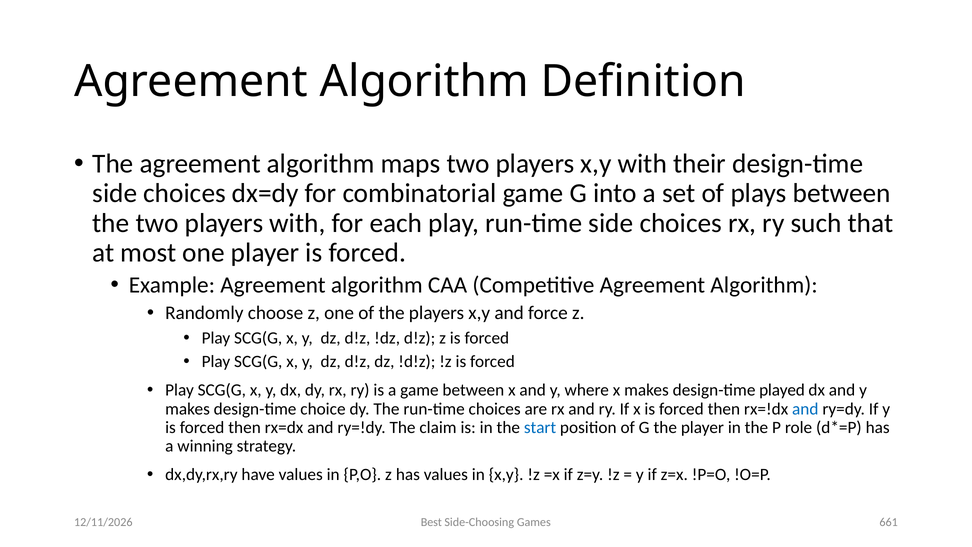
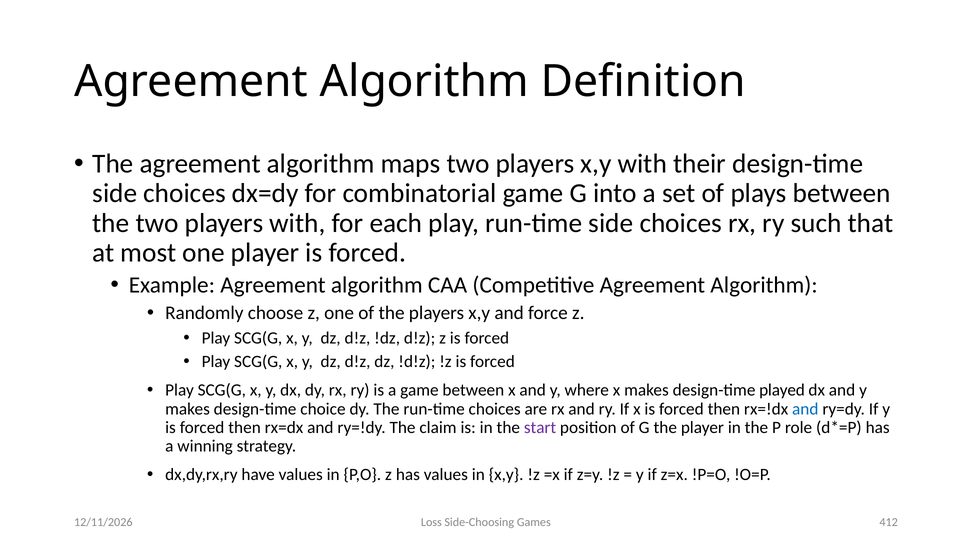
start colour: blue -> purple (540, 427)
Best: Best -> Loss (431, 522)
661: 661 -> 412 (889, 522)
